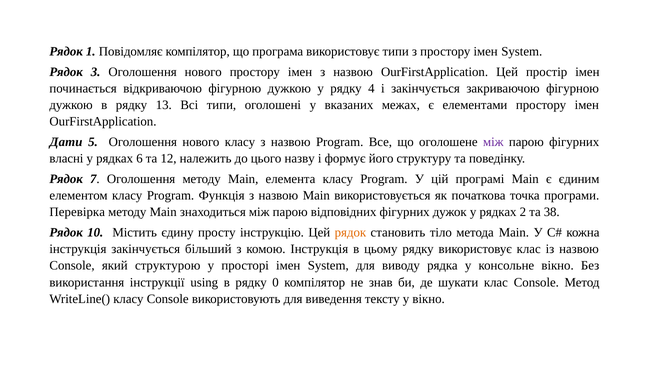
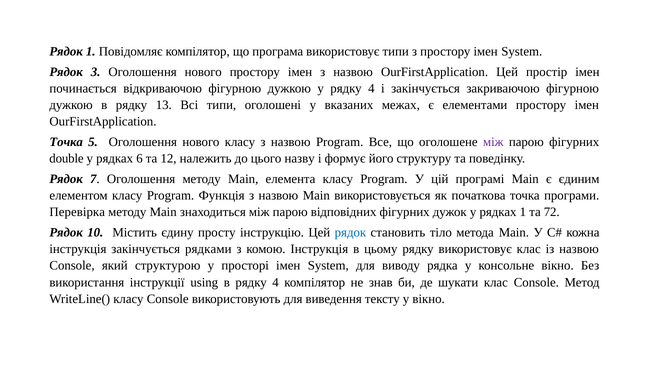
Дати: Дати -> Точка (66, 142)
власні: власні -> double (66, 159)
рядках 2: 2 -> 1 (523, 212)
38: 38 -> 72 (552, 212)
рядок colour: orange -> blue (350, 232)
більший: більший -> рядками (208, 249)
в рядку 0: 0 -> 4 (276, 282)
